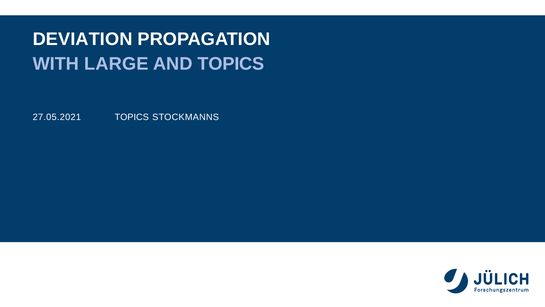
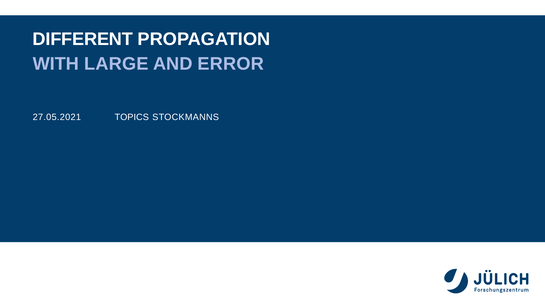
DEVIATION: DEVIATION -> DIFFERENT (83, 39)
AND TOPICS: TOPICS -> ERROR (231, 64)
